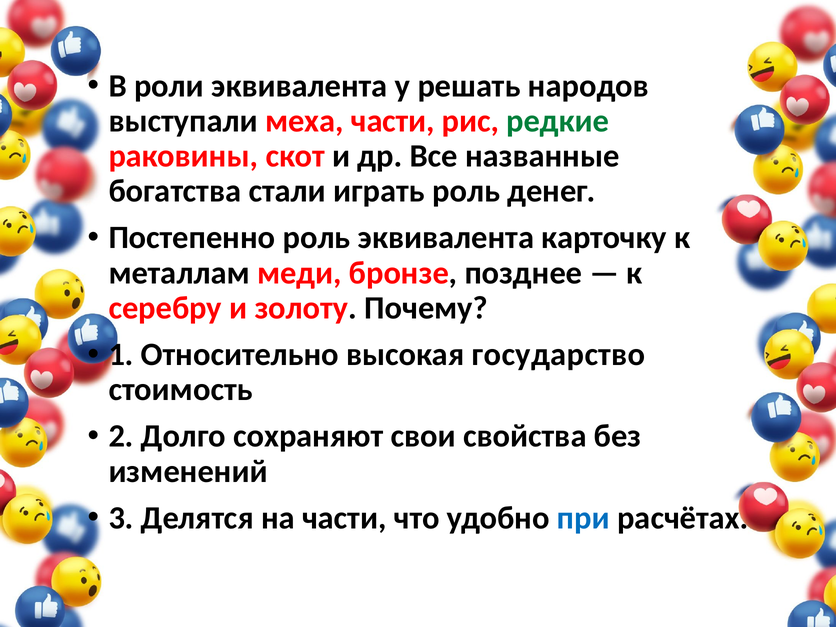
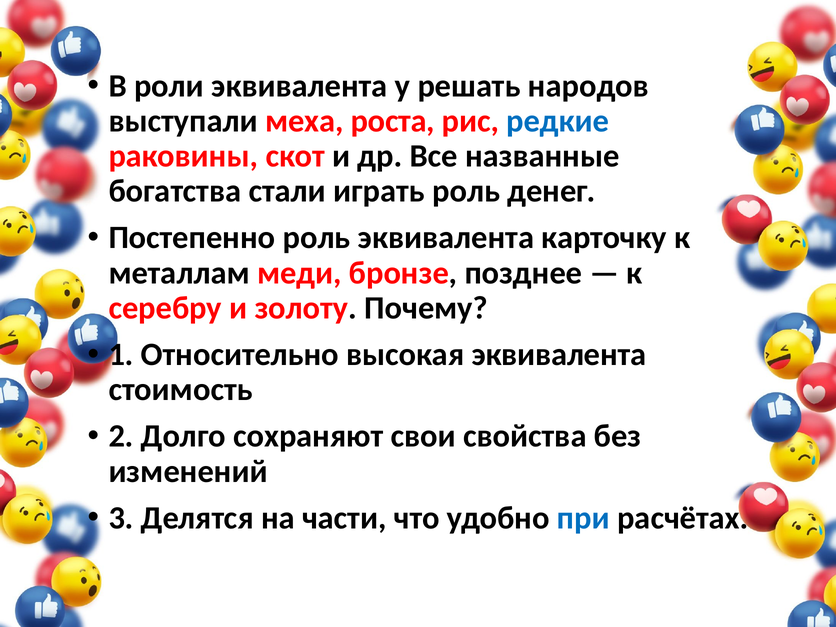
меха части: части -> роста (393, 121)
редкие colour: green -> blue (558, 121)
высокая государство: государство -> эквивалента (559, 355)
